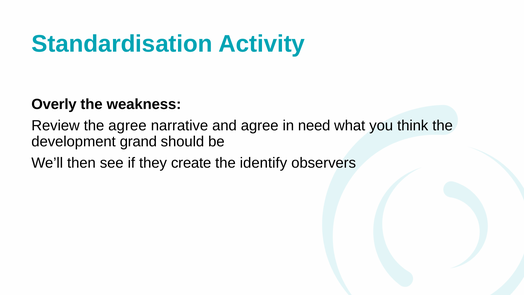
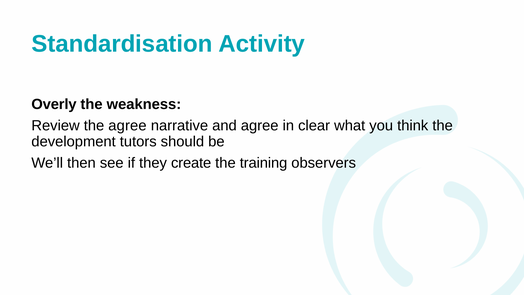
need: need -> clear (314, 125)
grand: grand -> tutors (138, 141)
identify: identify -> training (264, 163)
